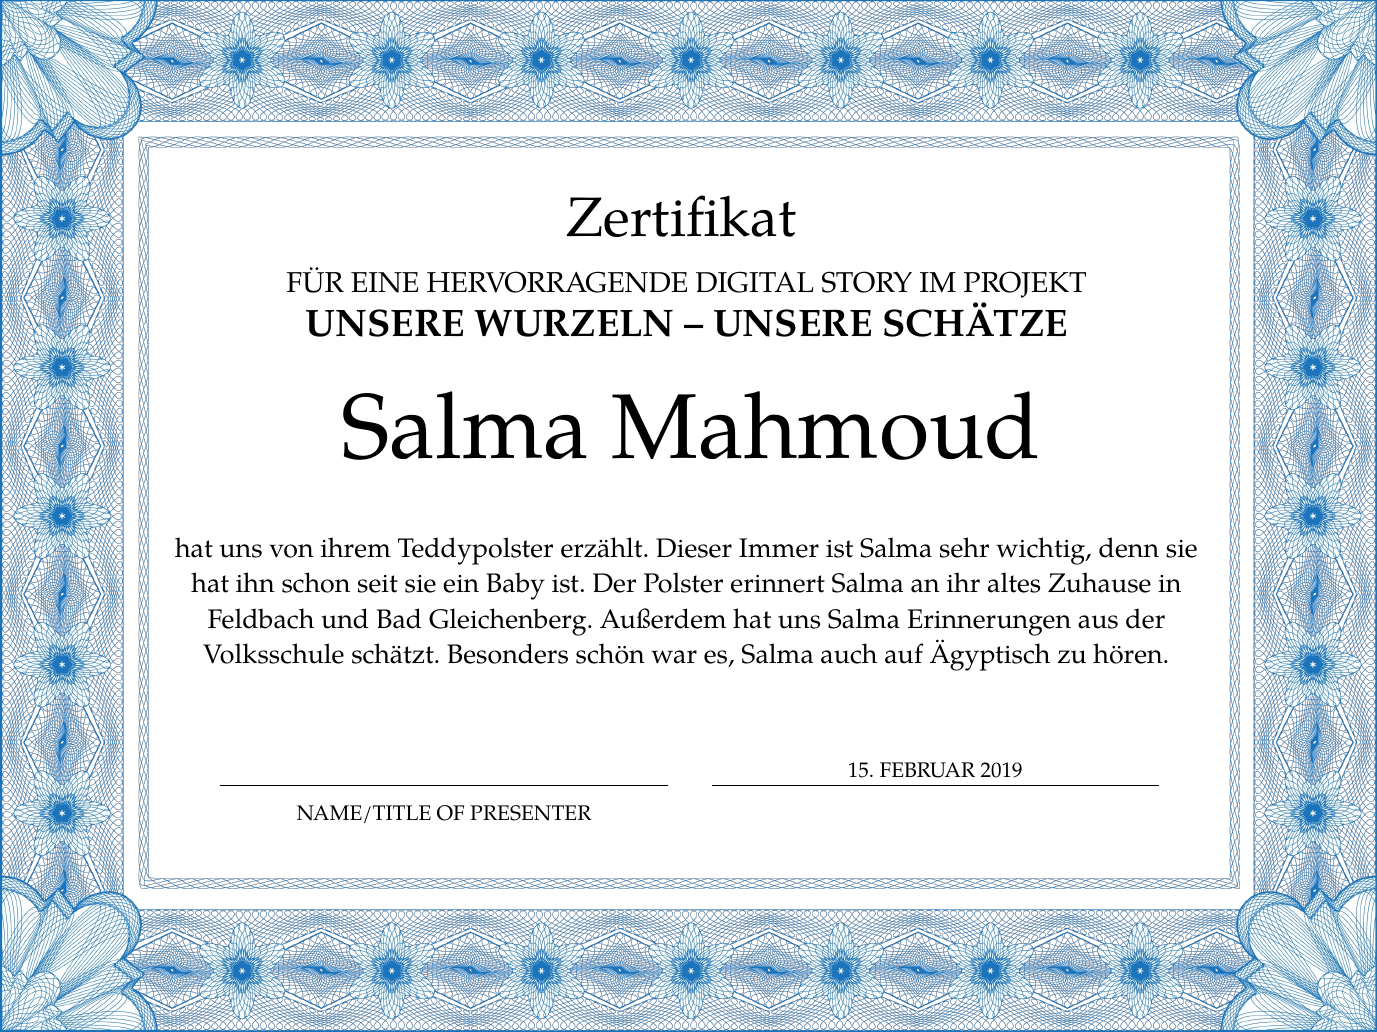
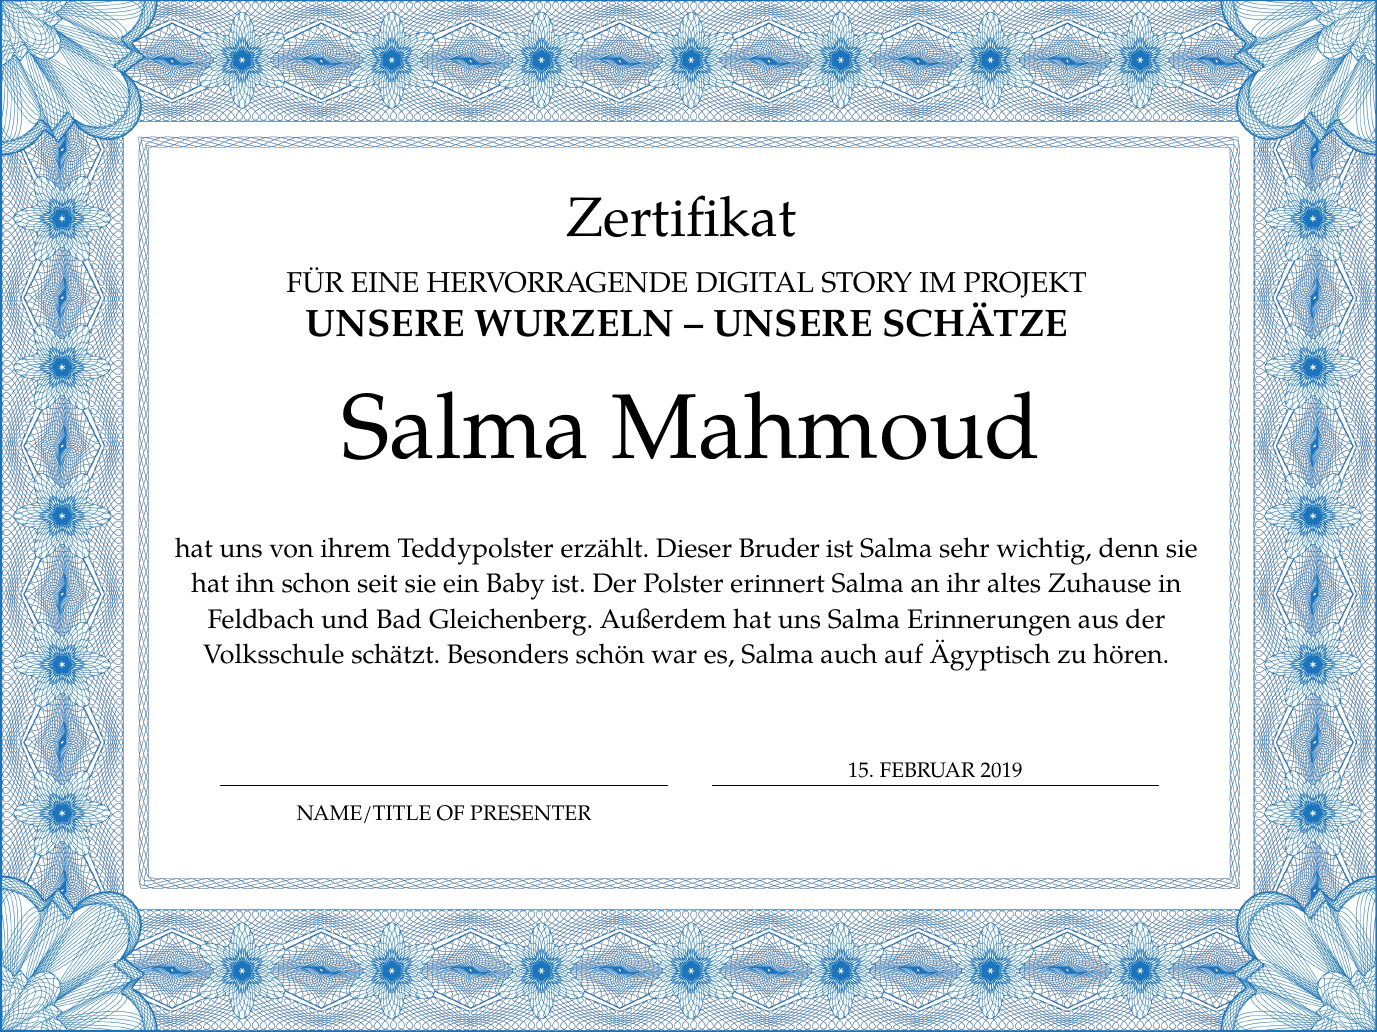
Immer: Immer -> Bruder (779, 549)
